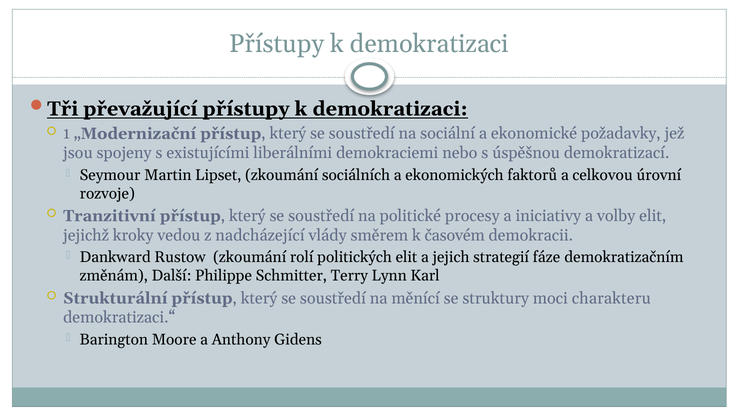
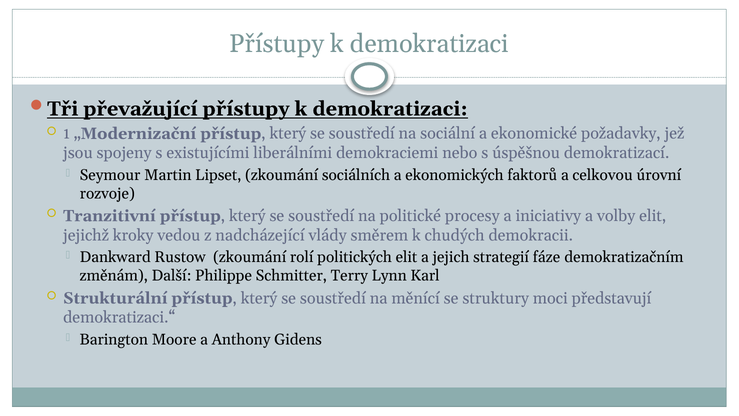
časovém: časovém -> chudých (455, 235)
charakteru: charakteru -> představují (611, 298)
